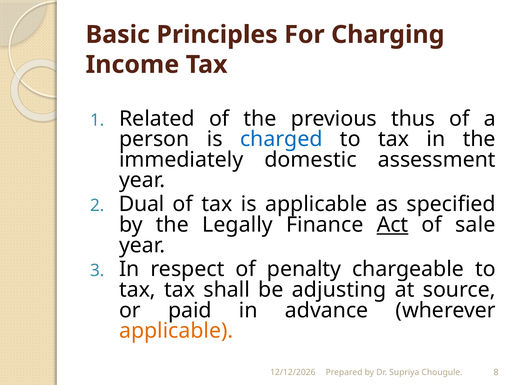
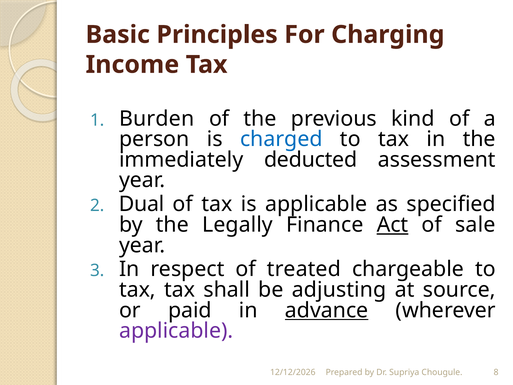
Related: Related -> Burden (157, 119)
thus: thus -> kind (413, 119)
domestic: domestic -> deducted (311, 160)
penalty: penalty -> treated (304, 269)
advance underline: none -> present (327, 310)
applicable colour: orange -> purple (176, 331)
